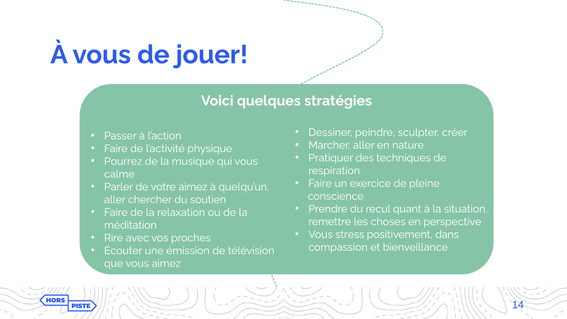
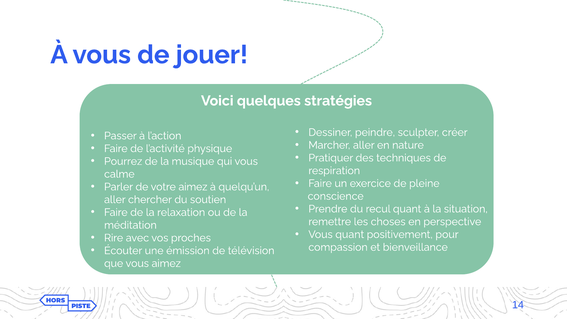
Vous stress: stress -> quant (350, 234)
dans: dans -> pour (447, 234)
